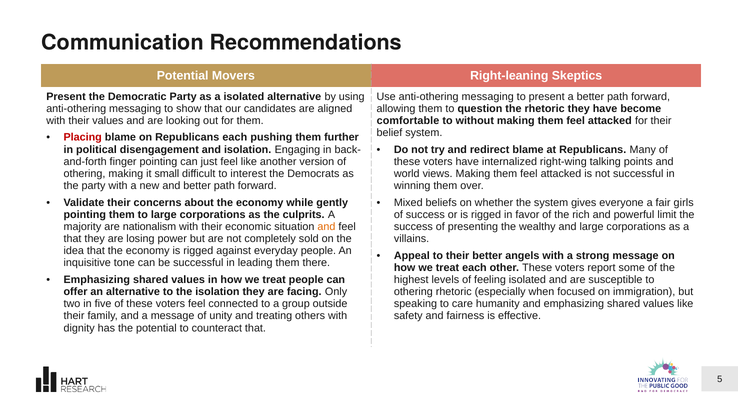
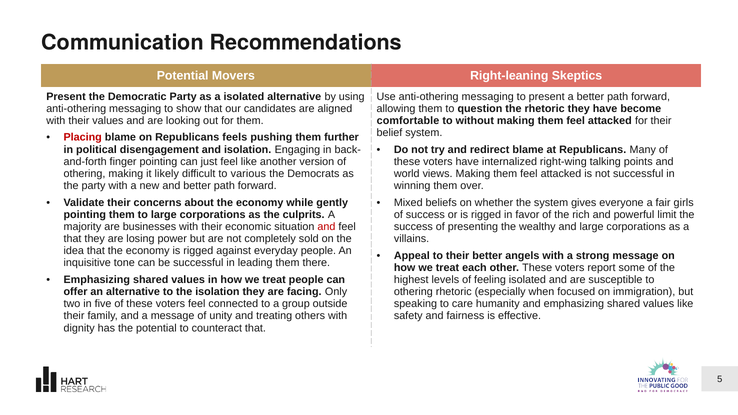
Republicans each: each -> feels (235, 137)
small: small -> likely (167, 174)
interest: interest -> various (248, 174)
nationalism: nationalism -> businesses (149, 227)
and colour: orange -> red (326, 227)
